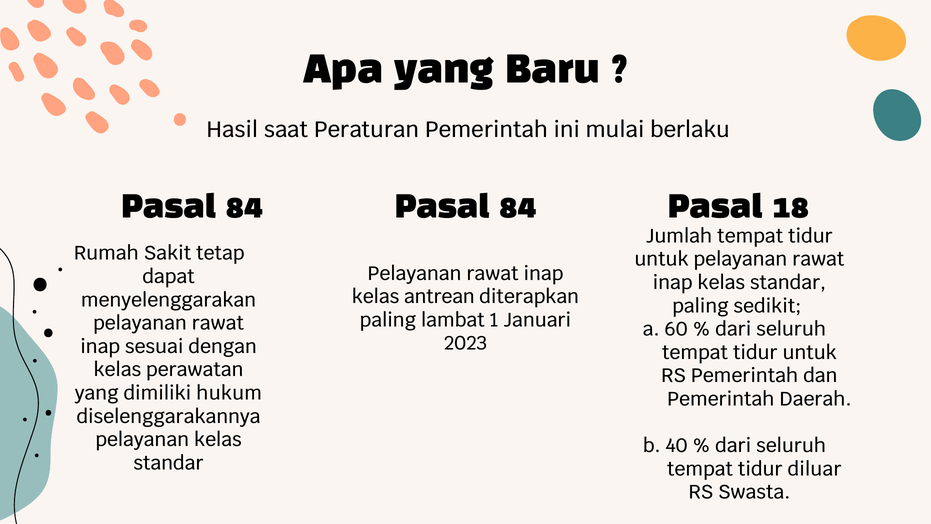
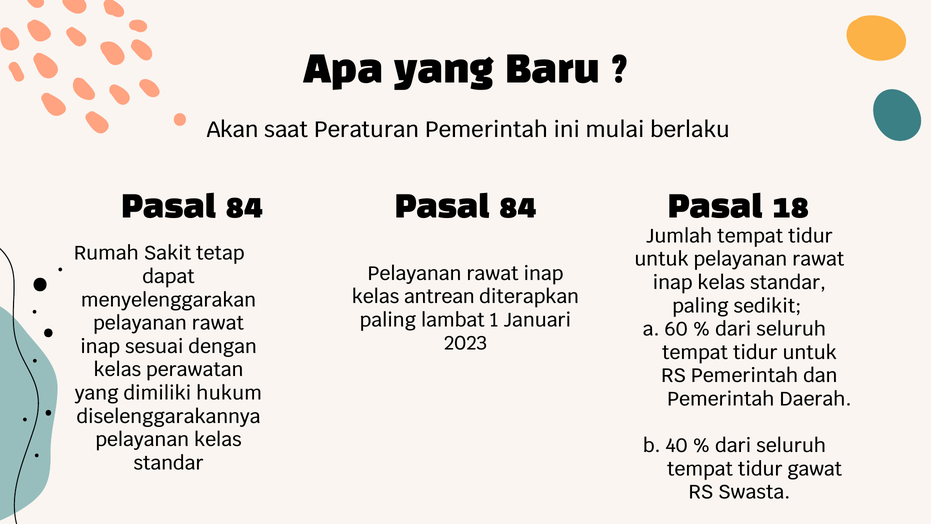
Hasil: Hasil -> Akan (233, 130)
diluar: diluar -> gawat (815, 469)
